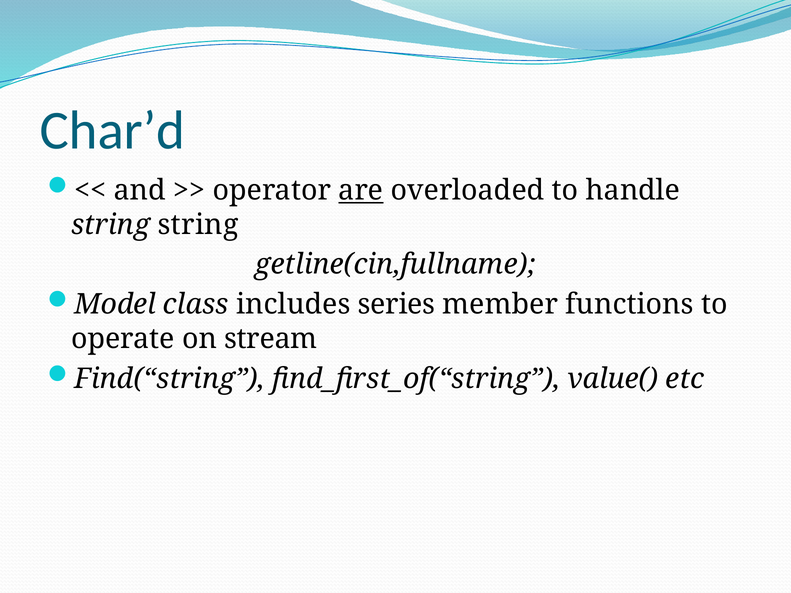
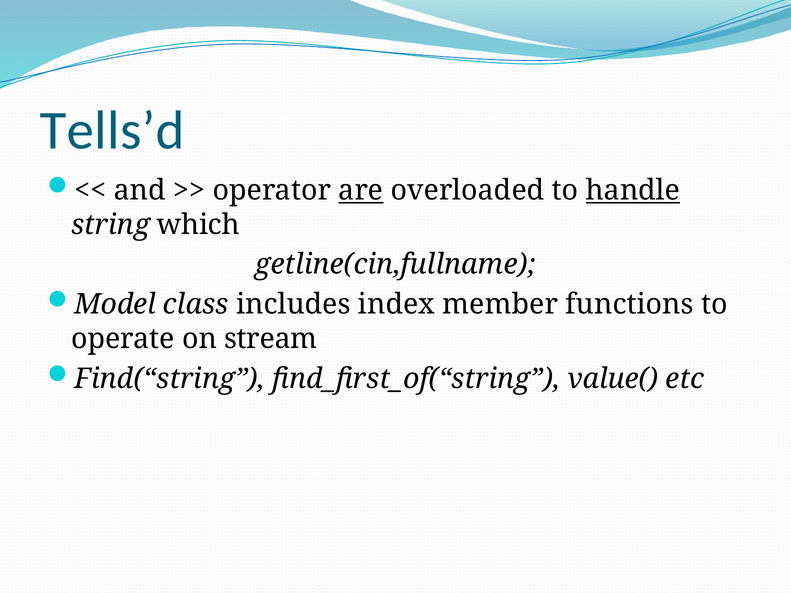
Char’d: Char’d -> Tells’d (112, 131)
handle underline: none -> present (633, 190)
string string: string -> which (198, 225)
series: series -> index (396, 305)
